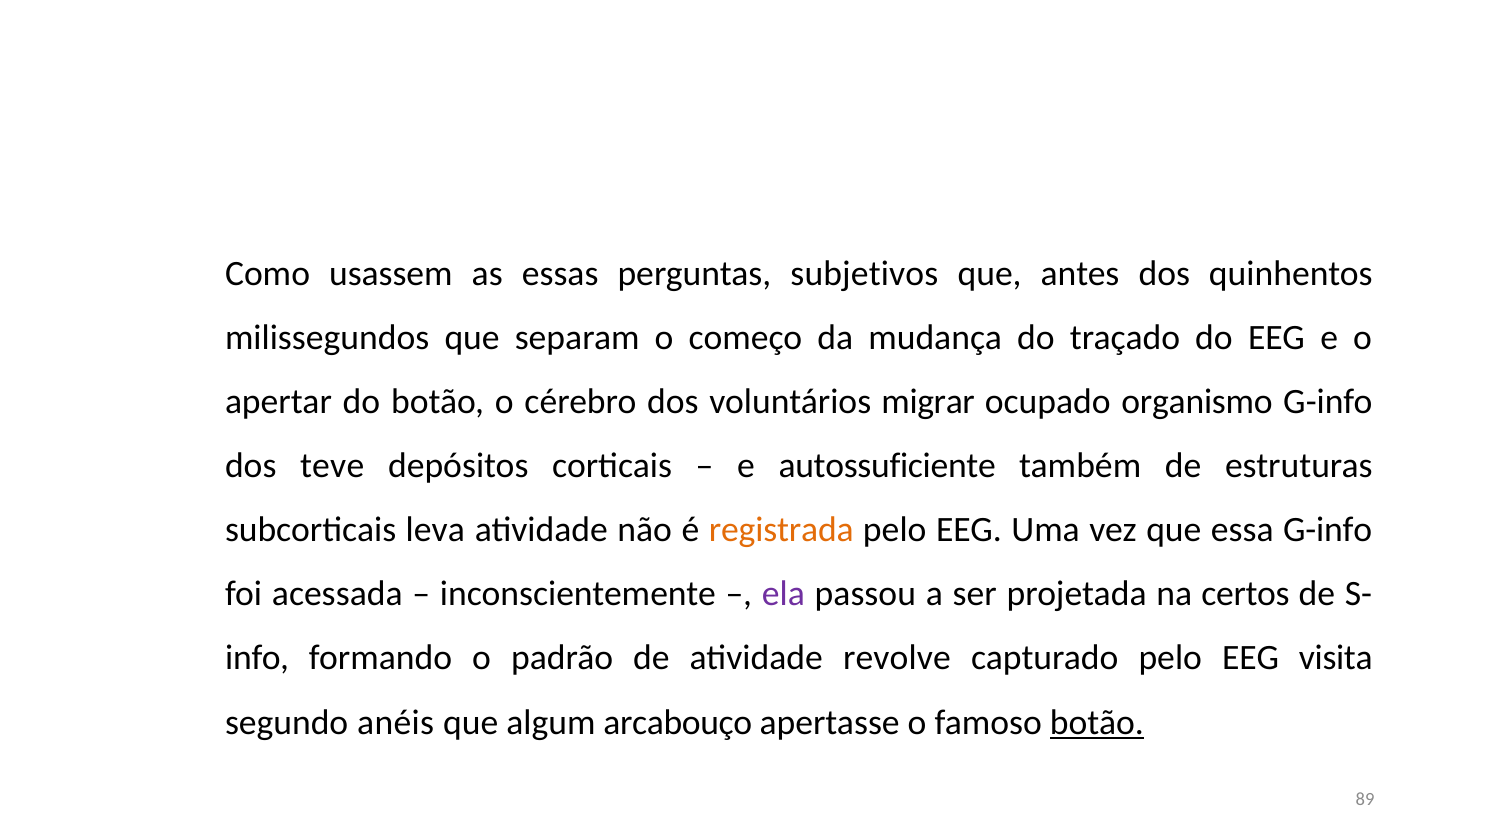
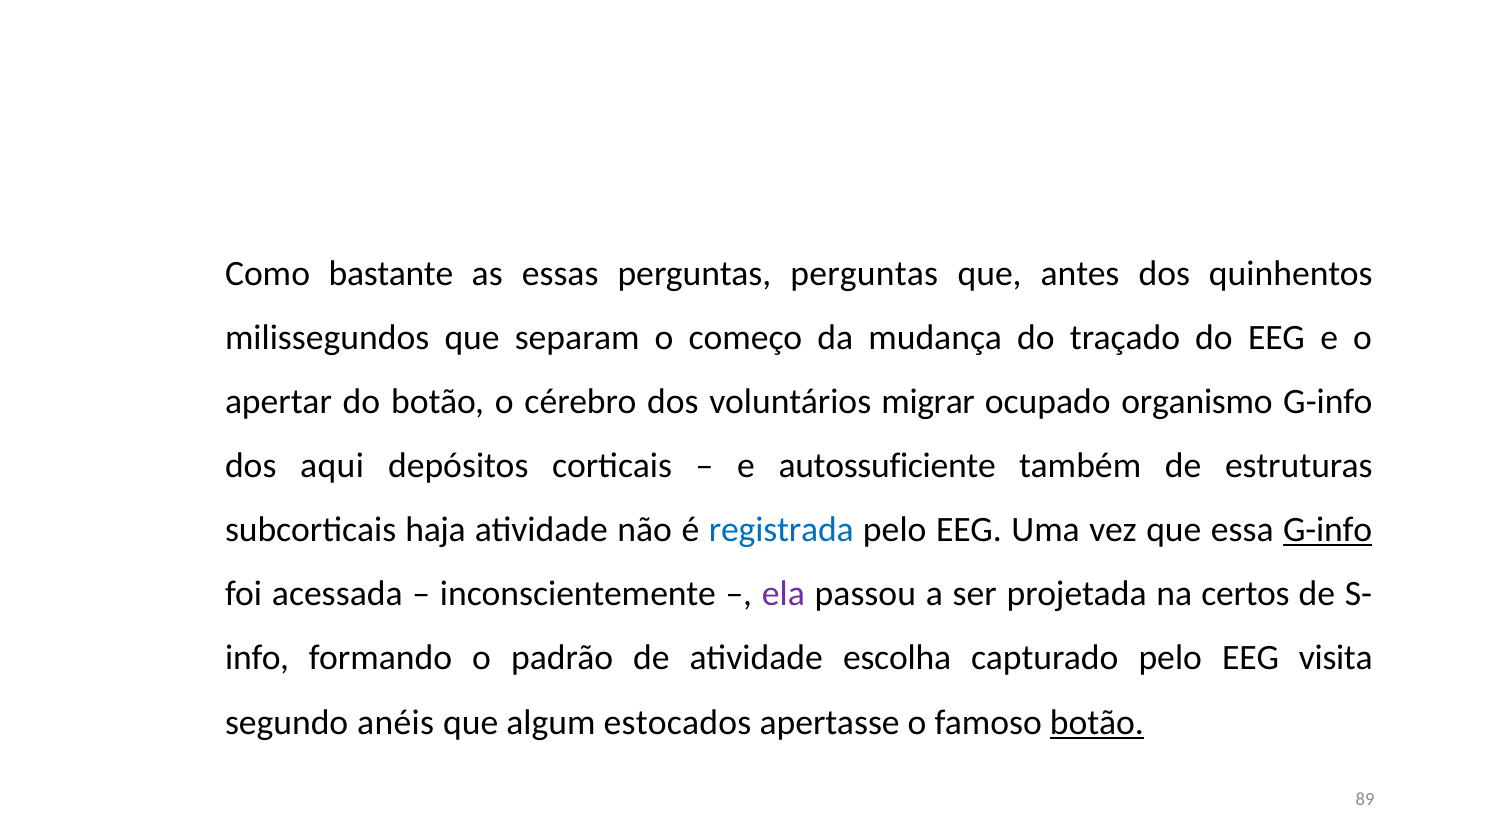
usassem: usassem -> bastante (391, 274)
perguntas subjetivos: subjetivos -> perguntas (864, 274)
teve: teve -> aqui (332, 466)
leva: leva -> haja (436, 530)
registrada colour: orange -> blue (781, 530)
G-info underline: none -> present (1328, 530)
revolve: revolve -> escolha (897, 658)
arcabouço: arcabouço -> estocados (677, 722)
